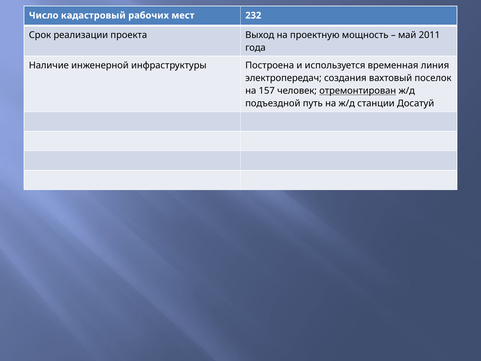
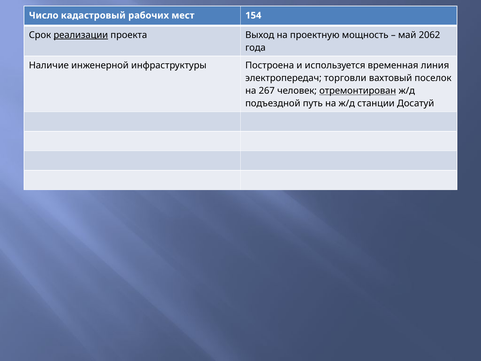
232: 232 -> 154 (253, 15)
реализации underline: none -> present (81, 35)
2011: 2011 -> 2062 (429, 35)
создания: создания -> торговли (345, 78)
157: 157 -> 267 (267, 91)
